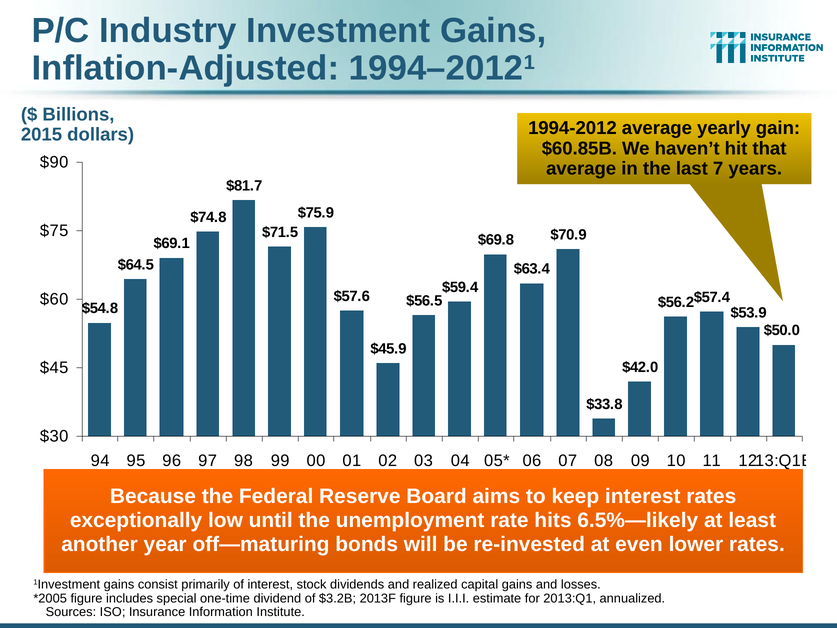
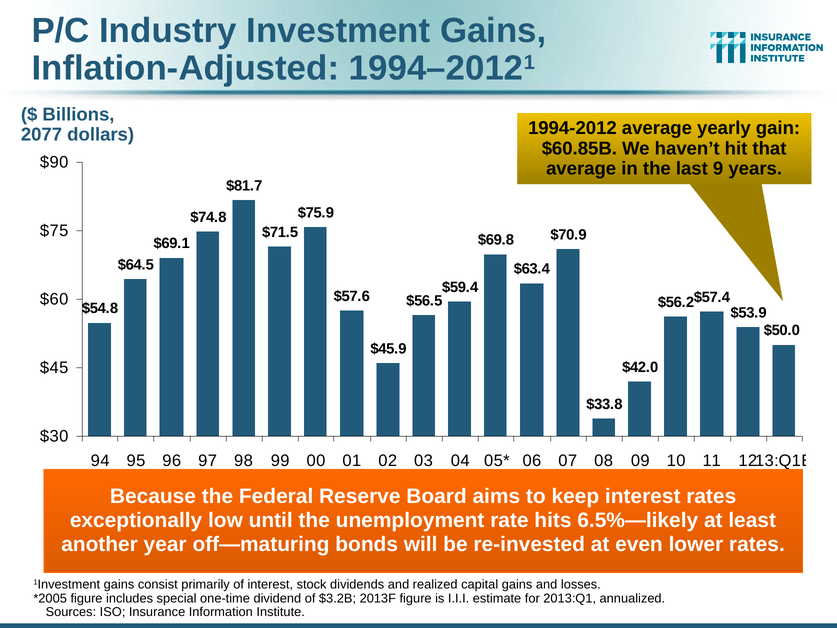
2015: 2015 -> 2077 (41, 135)
7: 7 -> 9 (718, 168)
